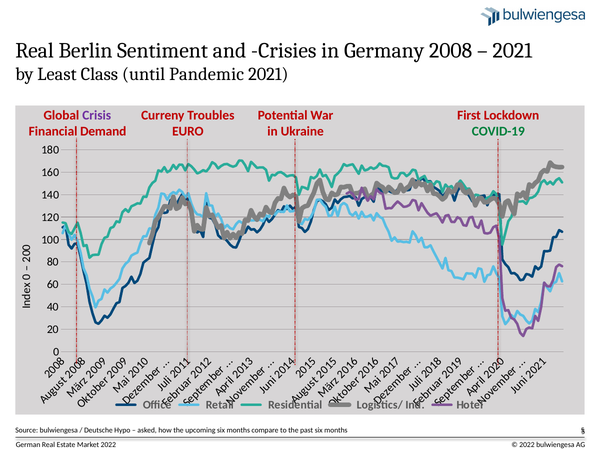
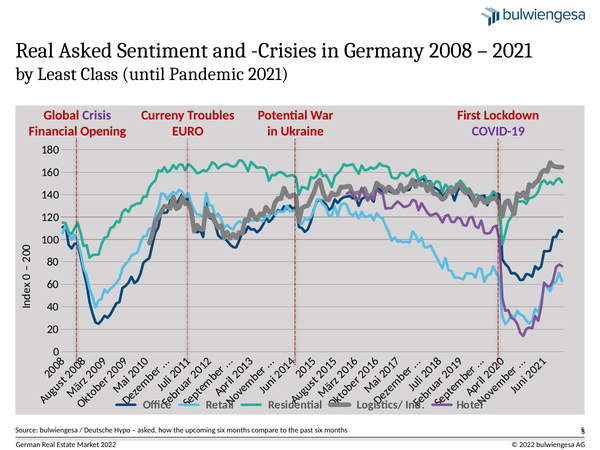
Real Berlin: Berlin -> Asked (85, 51)
COVID-19 colour: green -> purple (498, 131)
Demand: Demand -> Opening (103, 131)
